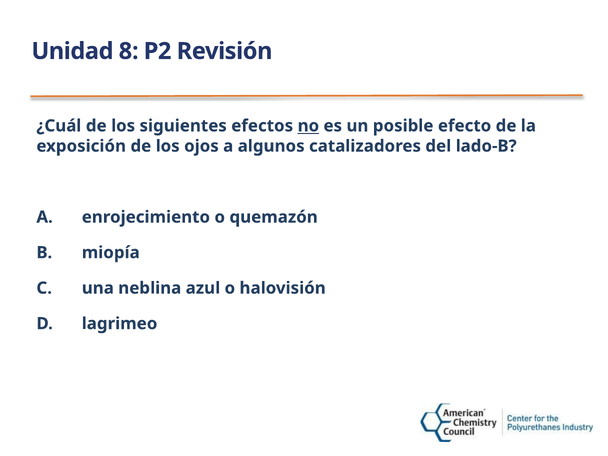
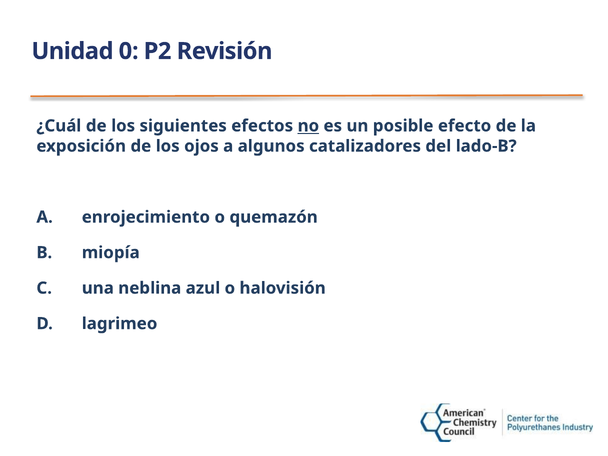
8: 8 -> 0 (129, 51)
